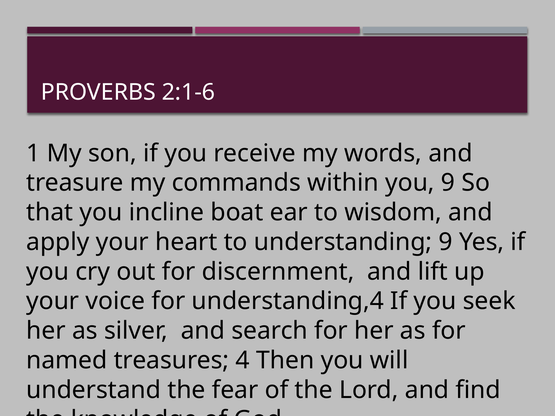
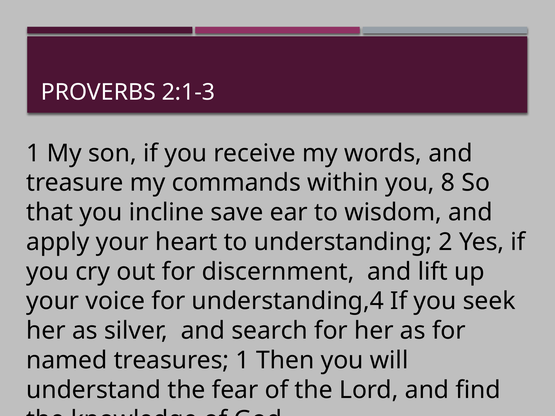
2:1-6: 2:1-6 -> 2:1-3 (188, 92)
you 9: 9 -> 8 (448, 183)
boat: boat -> save (237, 213)
understanding 9: 9 -> 2 (446, 242)
treasures 4: 4 -> 1 (243, 361)
